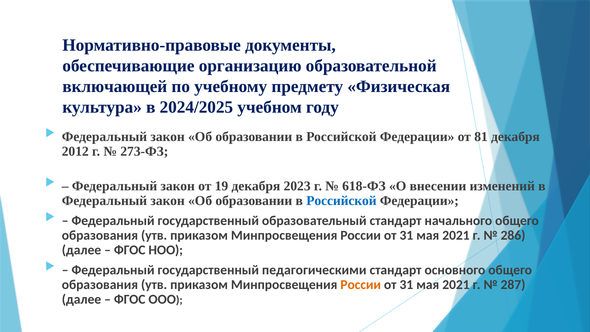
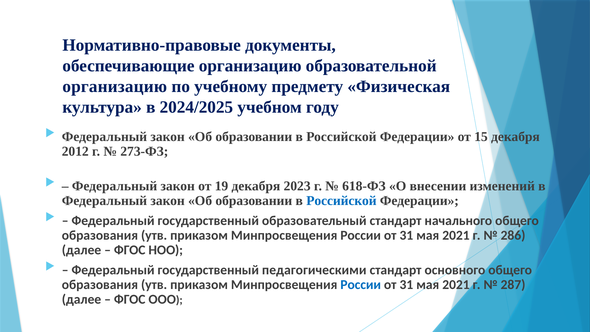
включающей: включающей -> организацию (115, 86)
81: 81 -> 15 (481, 137)
России colour: orange -> blue (361, 285)
